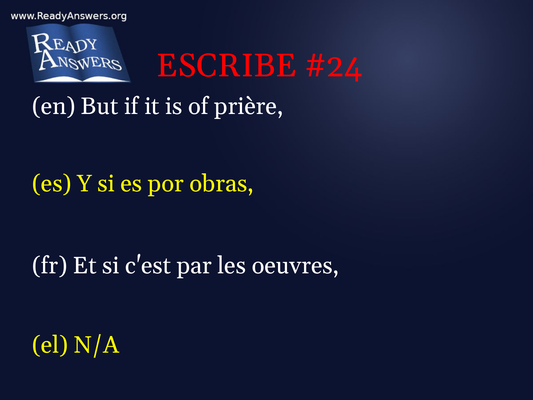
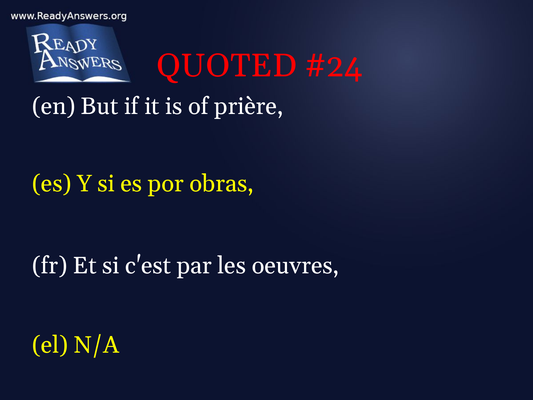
ESCRIBE: ESCRIBE -> QUOTED (227, 66)
